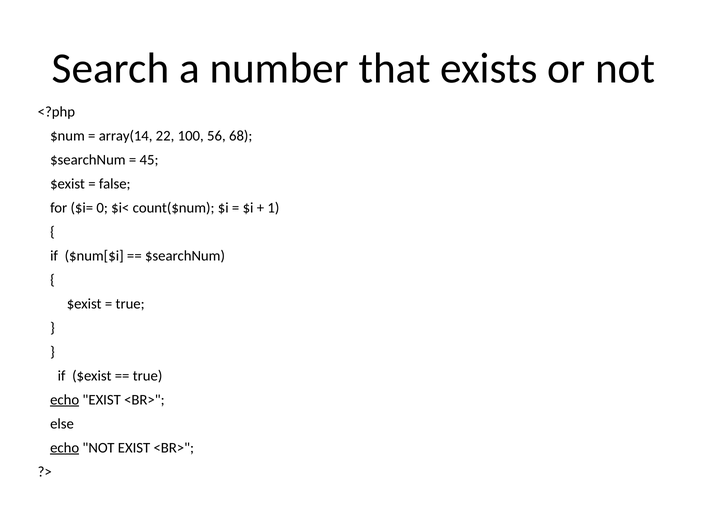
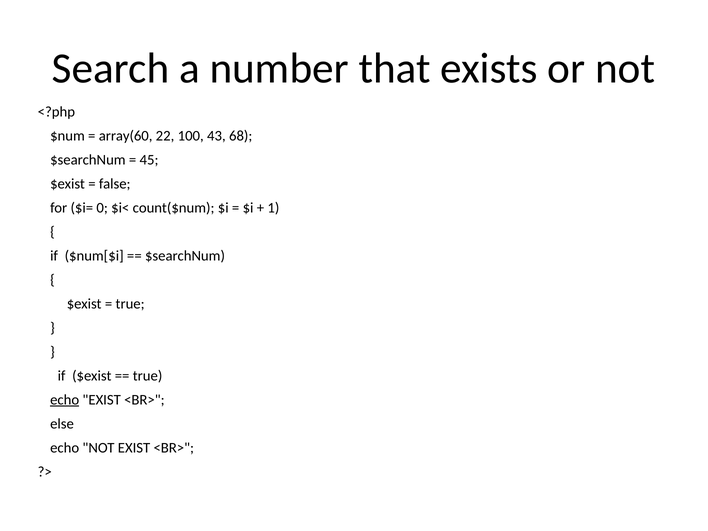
array(14: array(14 -> array(60 (126, 136)
56: 56 -> 43 (216, 136)
echo underline: present -> none (65, 448)
